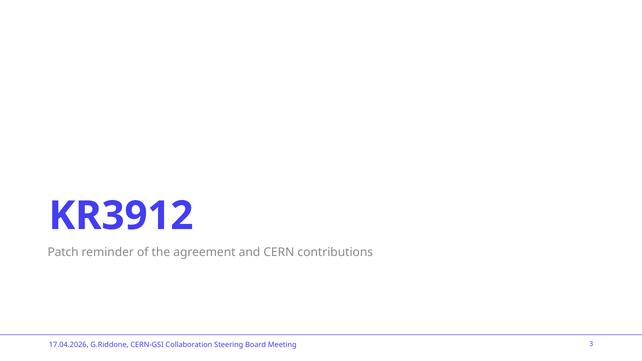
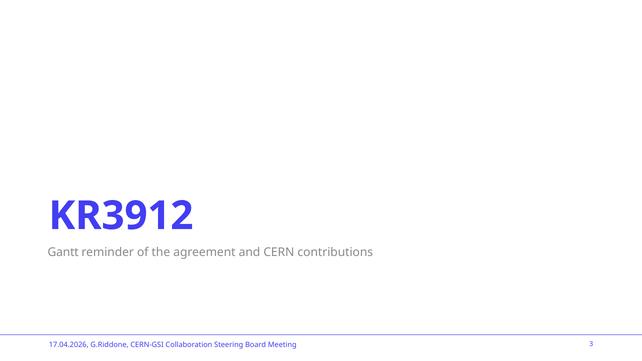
Patch: Patch -> Gantt (63, 252)
